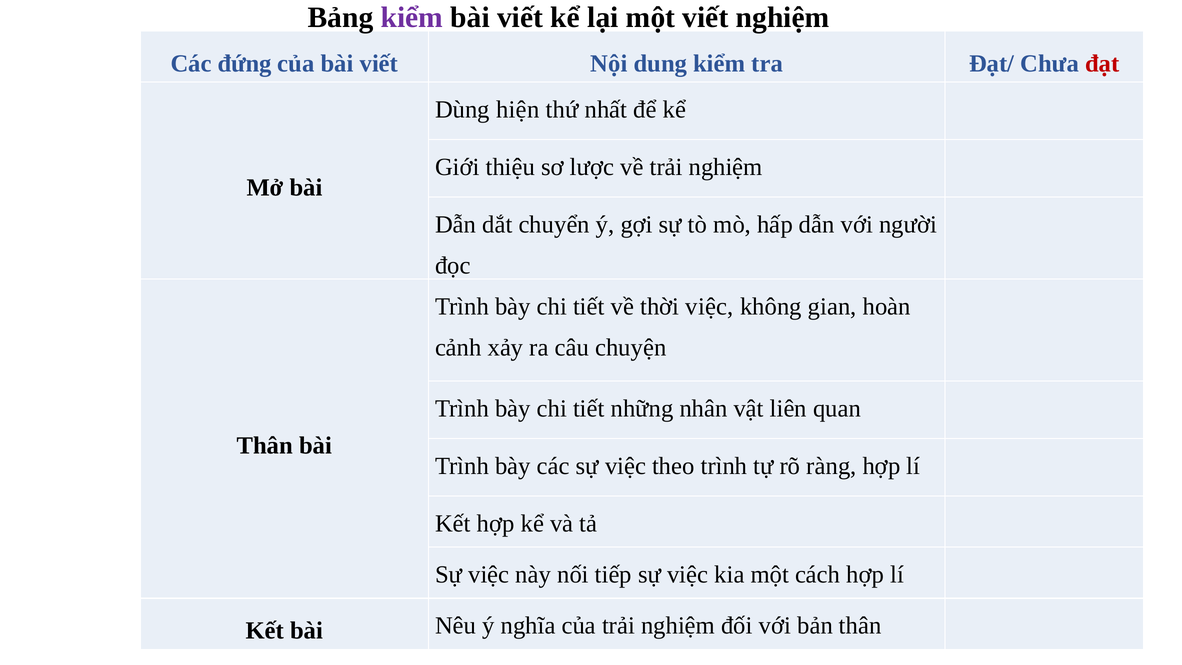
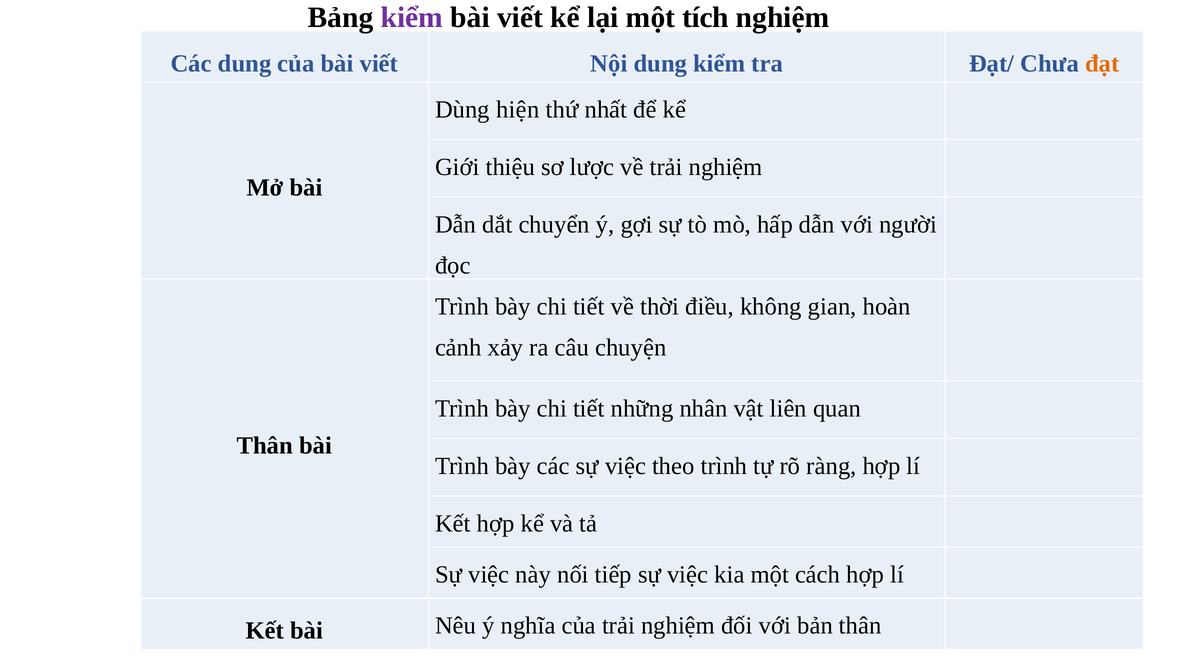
một viết: viết -> tích (706, 18)
Các đứng: đứng -> dung (245, 64)
đạt colour: red -> orange (1102, 64)
thời việc: việc -> điều (710, 307)
